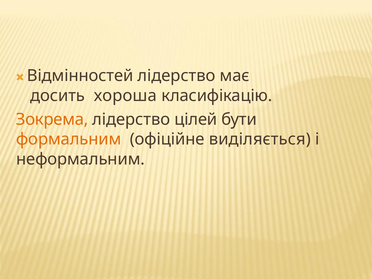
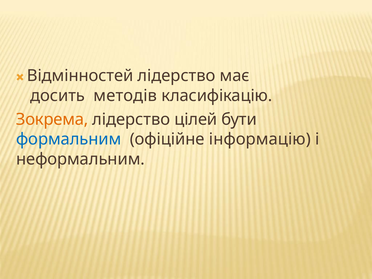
хороша: хороша -> методів (125, 96)
формальним colour: orange -> blue (69, 139)
виділяється: виділяється -> інформацію (260, 139)
